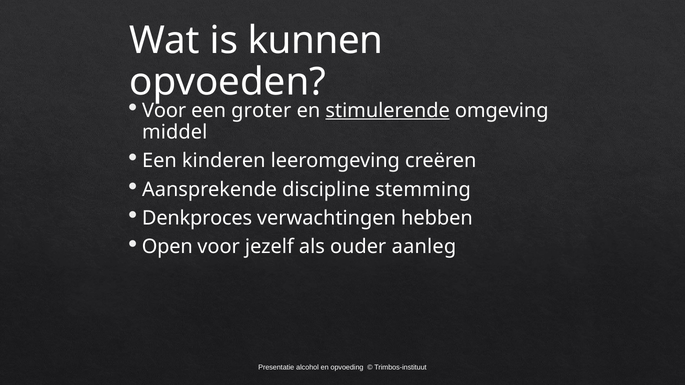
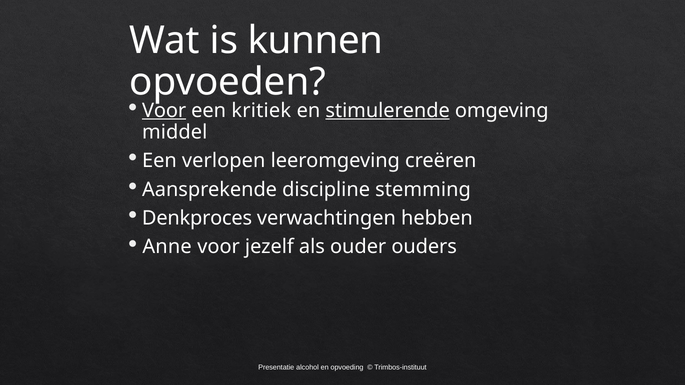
Voor underline: none -> present (164, 111)
groter: groter -> kritiek (261, 111)
kinderen: kinderen -> verlopen (224, 161)
Open: Open -> Anne (167, 247)
aanleg: aanleg -> ouders (424, 247)
